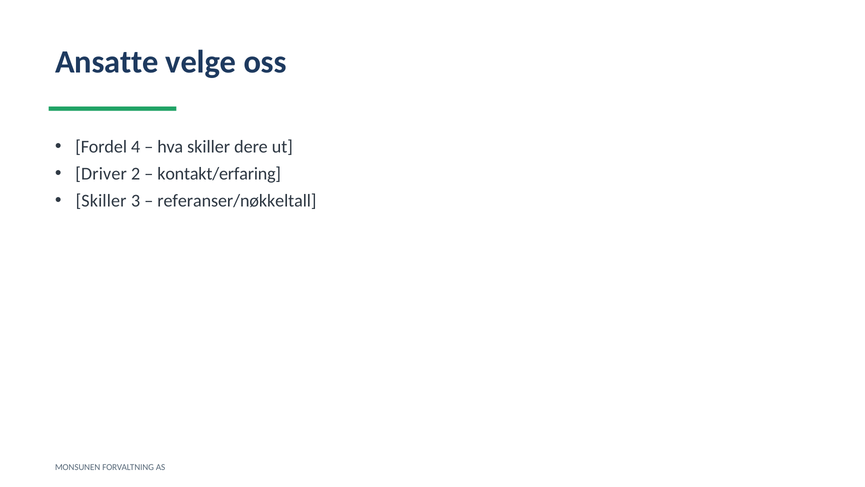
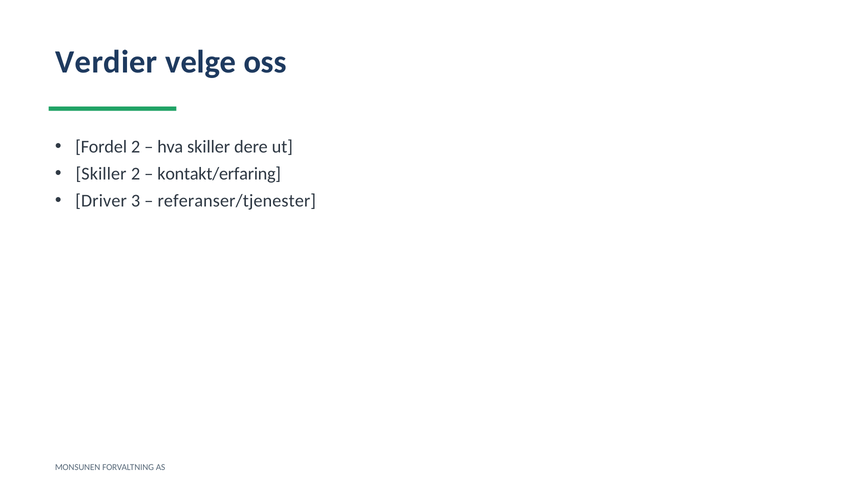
Ansatte: Ansatte -> Verdier (106, 62)
Fordel 4: 4 -> 2 (136, 147)
Driver: Driver -> Skiller (101, 174)
Skiller: Skiller -> Driver (101, 201)
referanser/nøkkeltall: referanser/nøkkeltall -> referanser/tjenester (237, 201)
